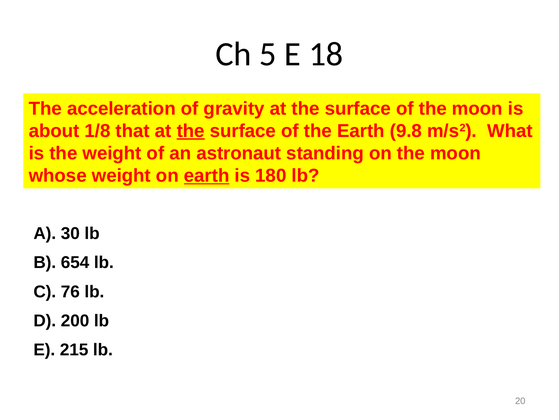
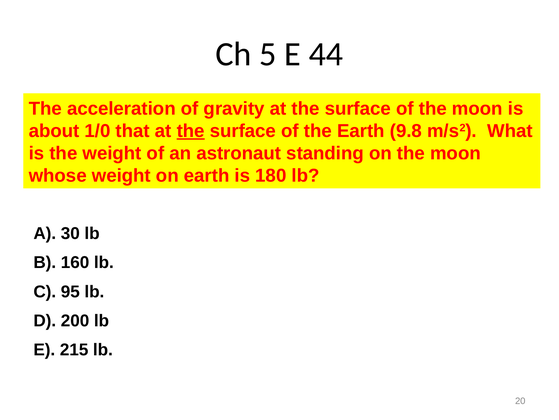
18: 18 -> 44 (326, 54)
1/8: 1/8 -> 1/0 (98, 131)
earth underline: present -> none (207, 175)
654: 654 -> 160 (75, 262)
76: 76 -> 95 (70, 291)
